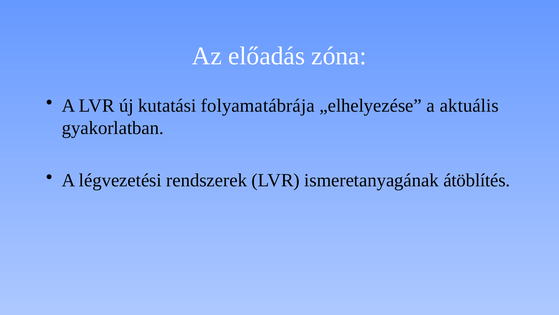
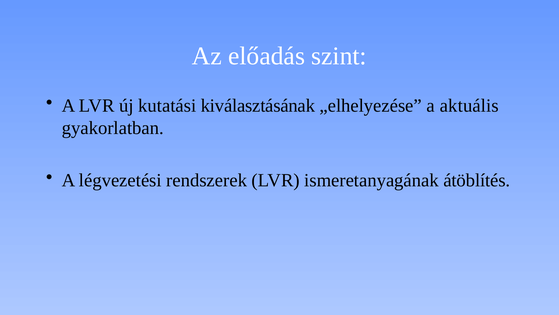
zóna: zóna -> szint (339, 56)
folyamatábrája: folyamatábrája -> kiválasztásának (258, 105)
